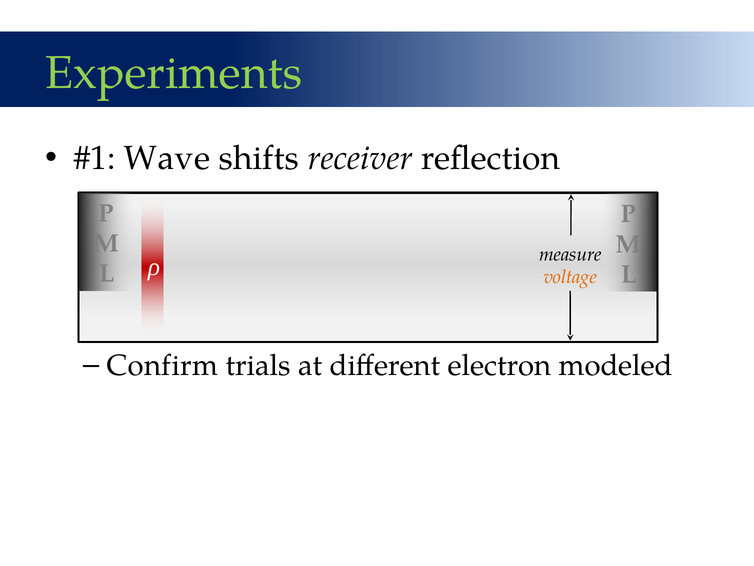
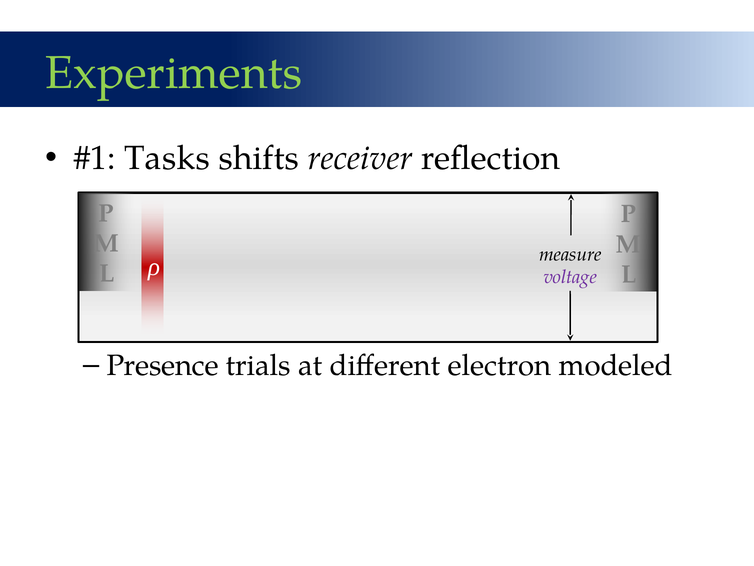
Wave: Wave -> Tasks (167, 158)
voltage colour: orange -> purple (570, 277)
Confirm: Confirm -> Presence (163, 365)
